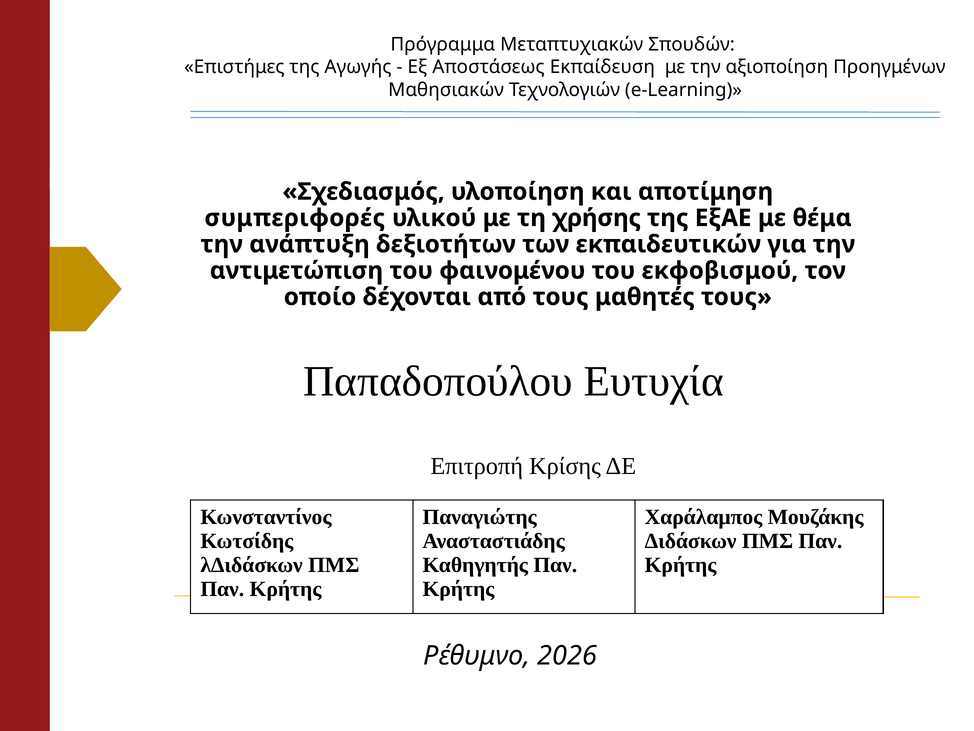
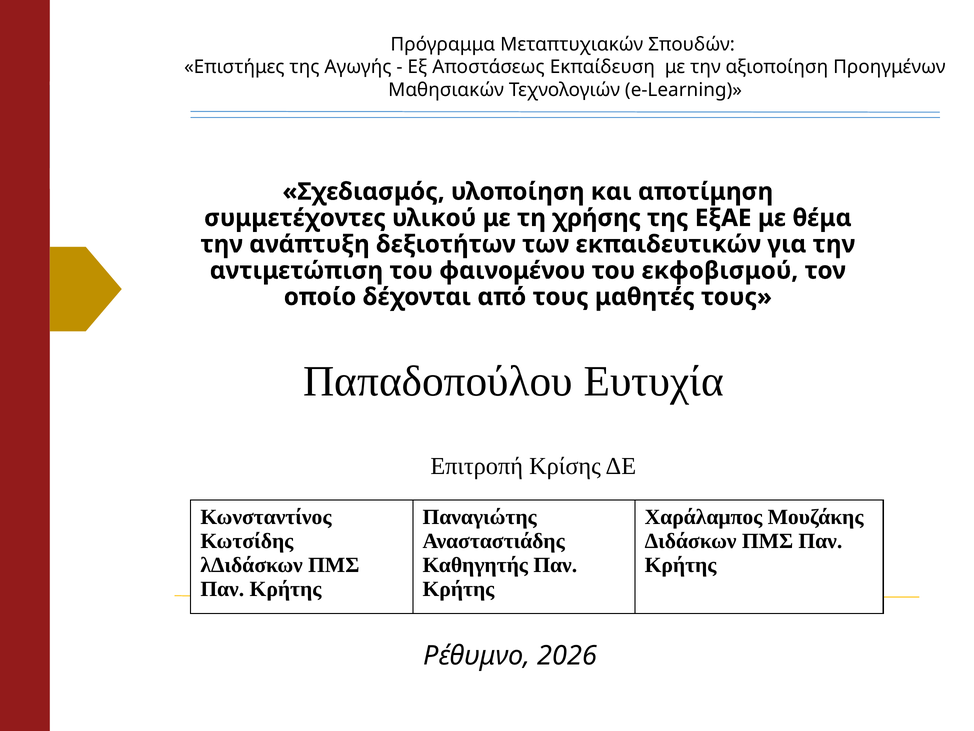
συμπεριφορές: συμπεριφορές -> συμμετέχοντες (295, 218)
